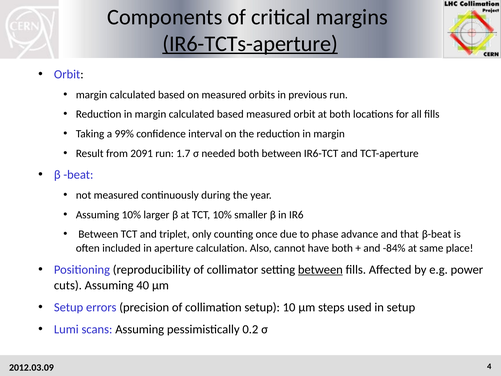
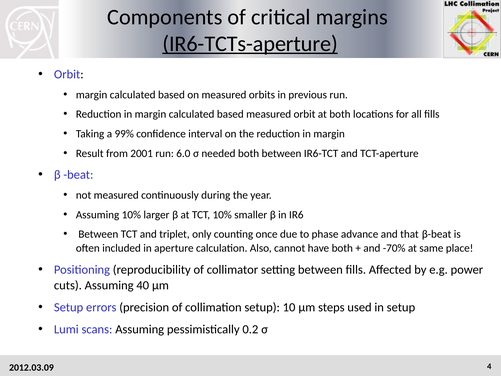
2091: 2091 -> 2001 (142, 153)
1.7: 1.7 -> 6.0 (183, 153)
-84%: -84% -> -70% (394, 248)
between underline: present -> none (320, 269)
